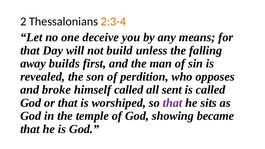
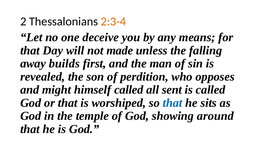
build: build -> made (120, 50)
broke: broke -> might (57, 90)
that colour: purple -> blue (173, 103)
became: became -> around (215, 116)
